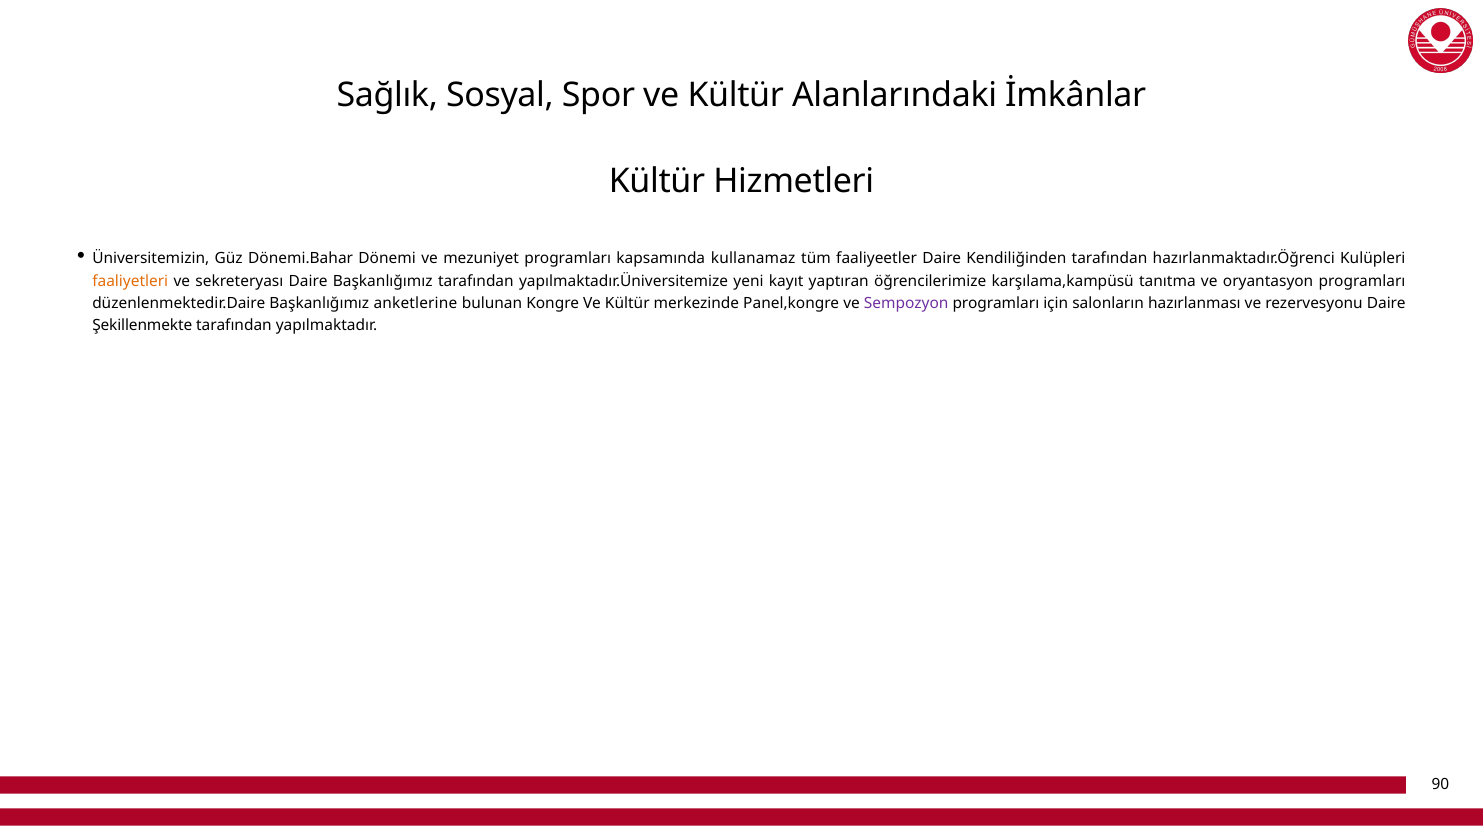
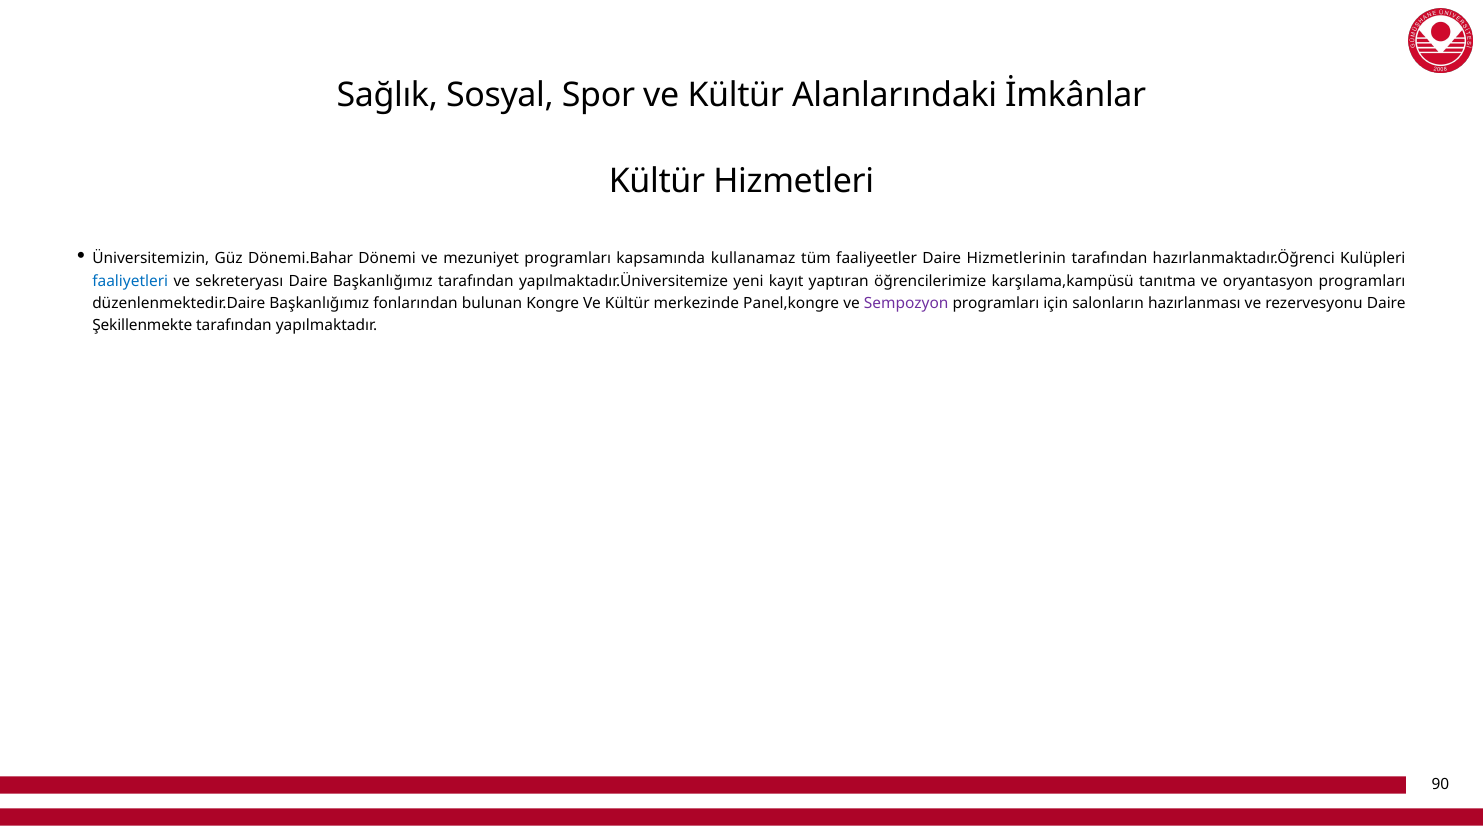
Kendiliğinden: Kendiliğinden -> Hizmetlerinin (1016, 259)
faaliyetleri colour: orange -> blue (130, 281)
anketlerine: anketlerine -> fonlarından (416, 303)
